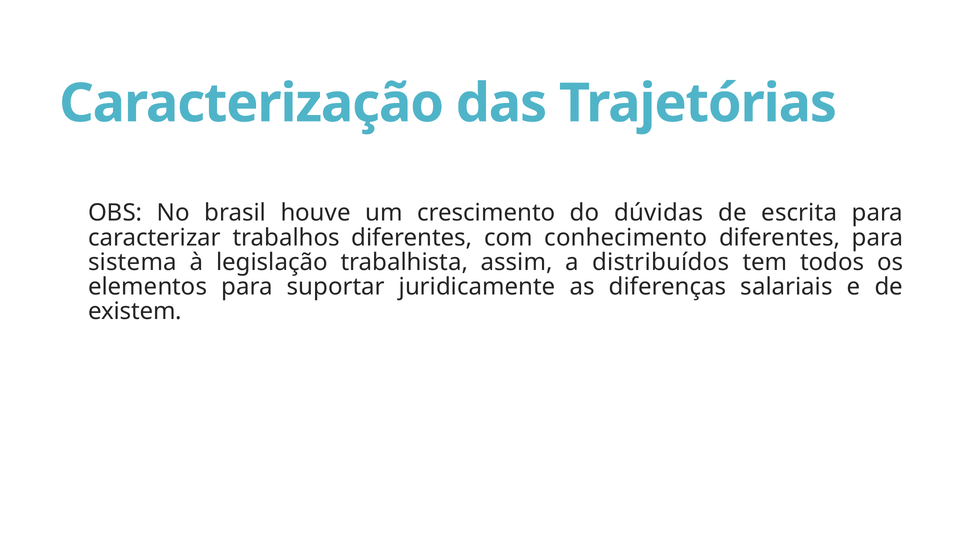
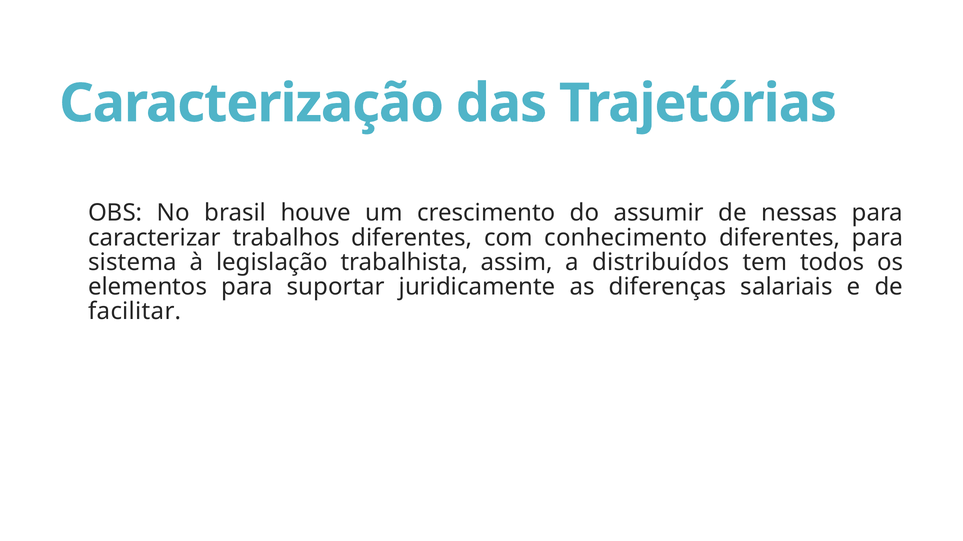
dúvidas: dúvidas -> assumir (659, 213)
escrita: escrita -> nessas (799, 213)
existem: existem -> facilitar (135, 312)
